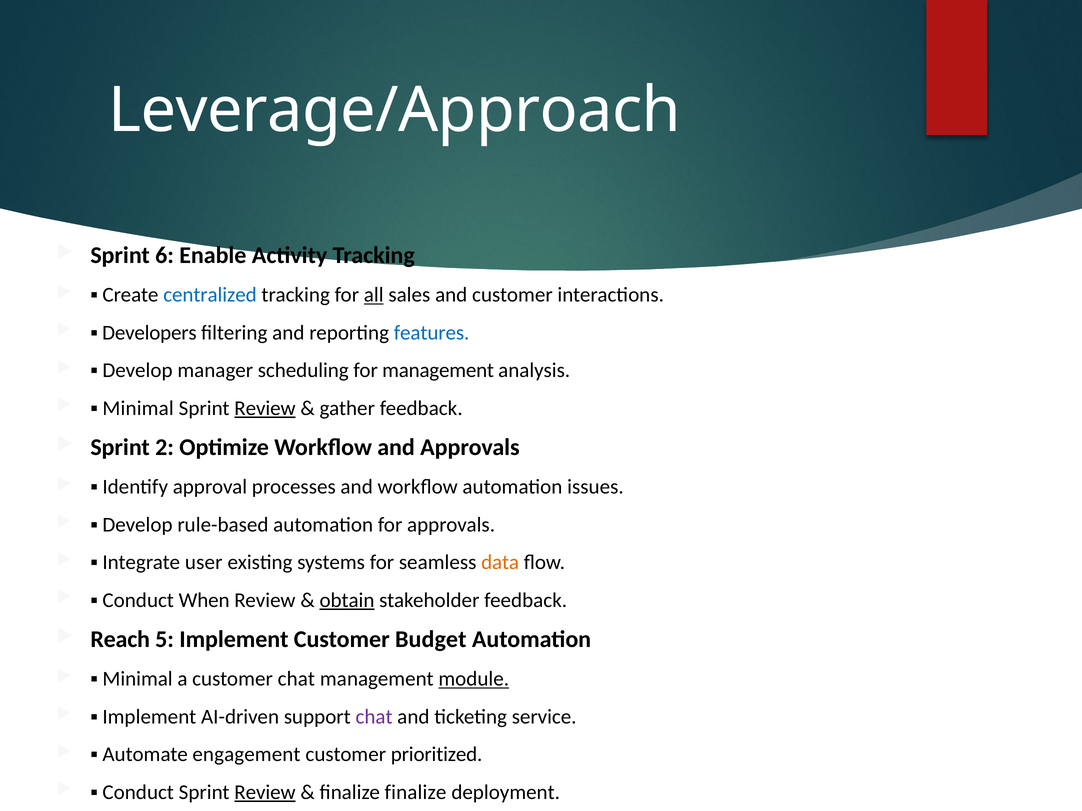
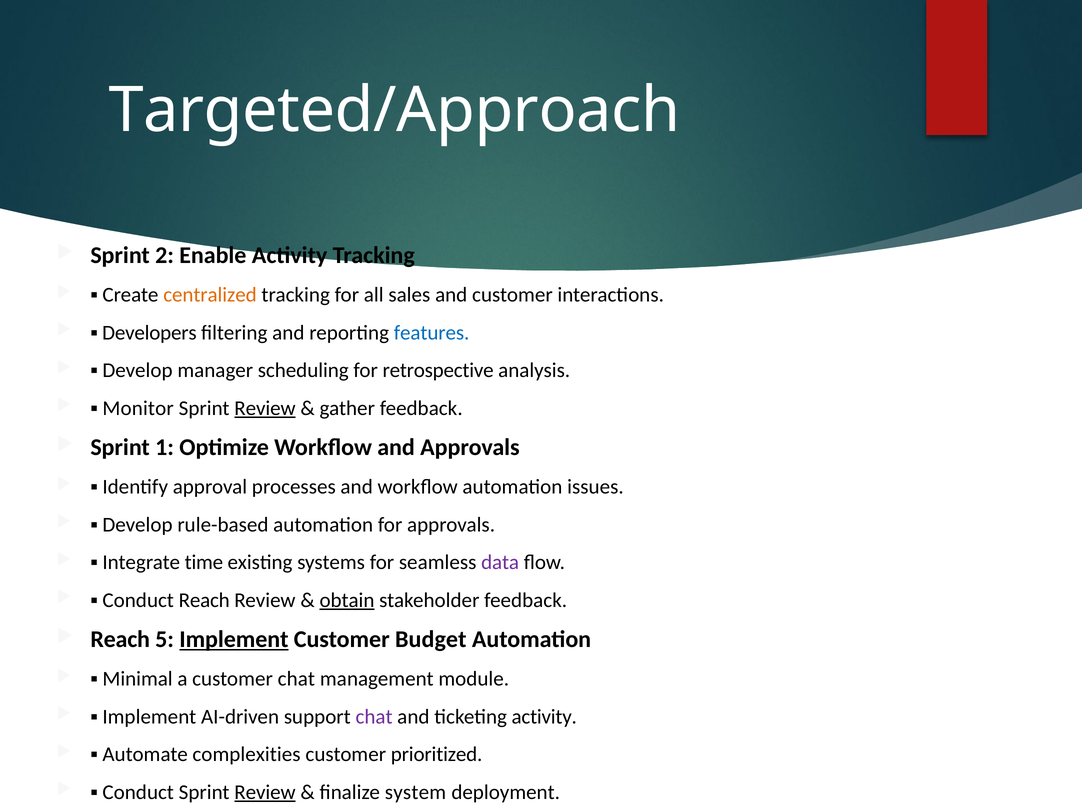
Leverage/Approach: Leverage/Approach -> Targeted/Approach (394, 111)
6: 6 -> 2 (165, 256)
centralized colour: blue -> orange (210, 295)
all underline: present -> none (374, 295)
for management: management -> retrospective (438, 371)
Minimal: Minimal -> Monitor (138, 408)
2: 2 -> 1 (165, 448)
user: user -> time (204, 563)
data colour: orange -> purple (500, 563)
Conduct When: When -> Reach (204, 601)
Implement underline: none -> present (234, 640)
module underline: present -> none (474, 679)
ticketing service: service -> activity (544, 717)
engagement: engagement -> complexities (246, 755)
finalize finalize: finalize -> system (415, 793)
